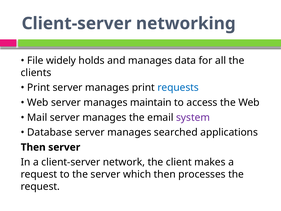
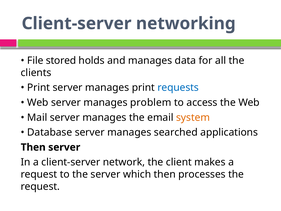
widely: widely -> stored (61, 60)
maintain: maintain -> problem (151, 102)
system colour: purple -> orange (193, 117)
